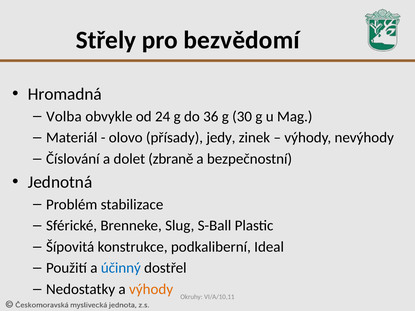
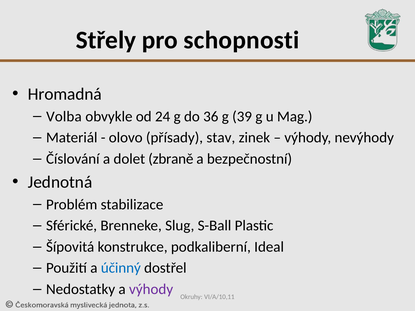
bezvědomí: bezvědomí -> schopnosti (242, 40)
30: 30 -> 39 (242, 117)
jedy: jedy -> stav (221, 138)
výhody colour: orange -> purple (151, 289)
